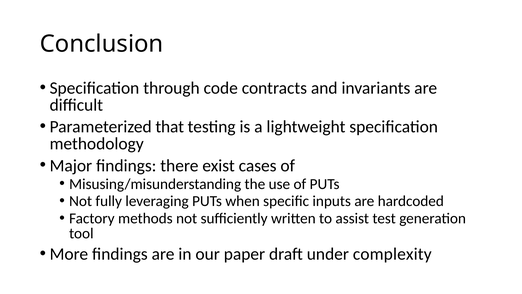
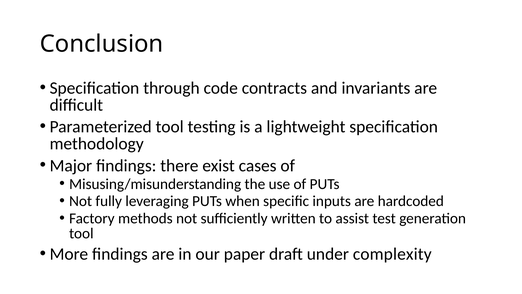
Parameterized that: that -> tool (170, 127)
